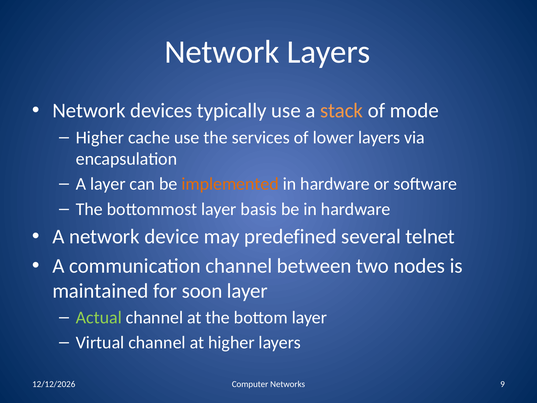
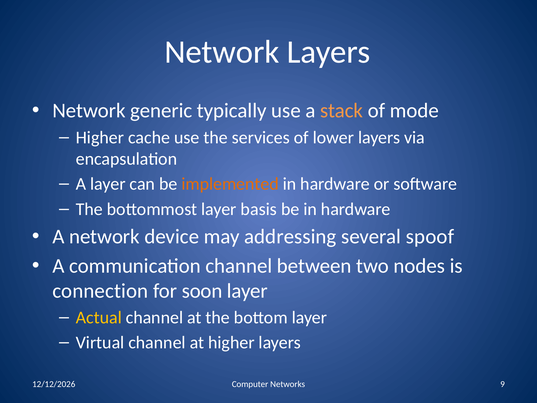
devices: devices -> generic (161, 111)
predefined: predefined -> addressing (290, 237)
telnet: telnet -> spoof (430, 237)
maintained: maintained -> connection (100, 291)
Actual colour: light green -> yellow (99, 317)
